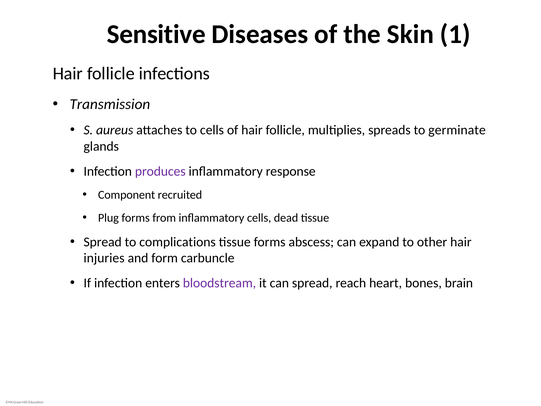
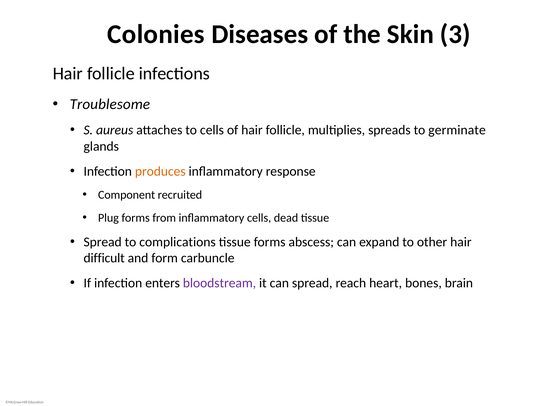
Sensitive: Sensitive -> Colonies (156, 34)
1: 1 -> 3 (455, 34)
Transmission: Transmission -> Troublesome (110, 104)
produces colour: purple -> orange (160, 171)
injuries: injuries -> difficult (104, 258)
